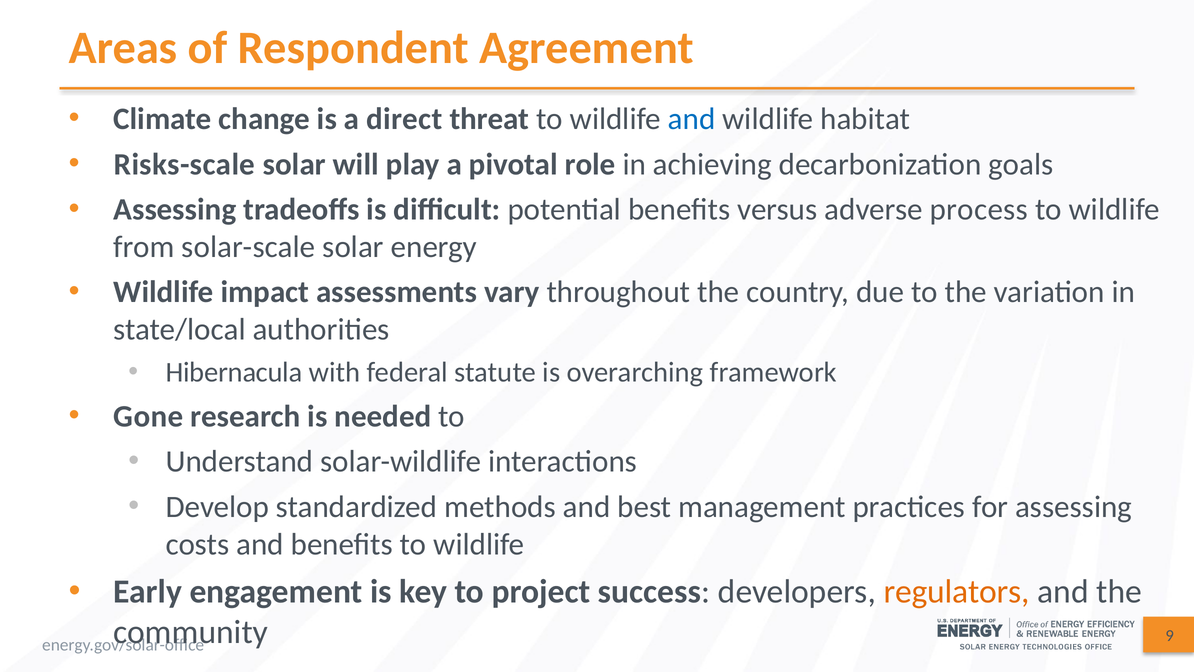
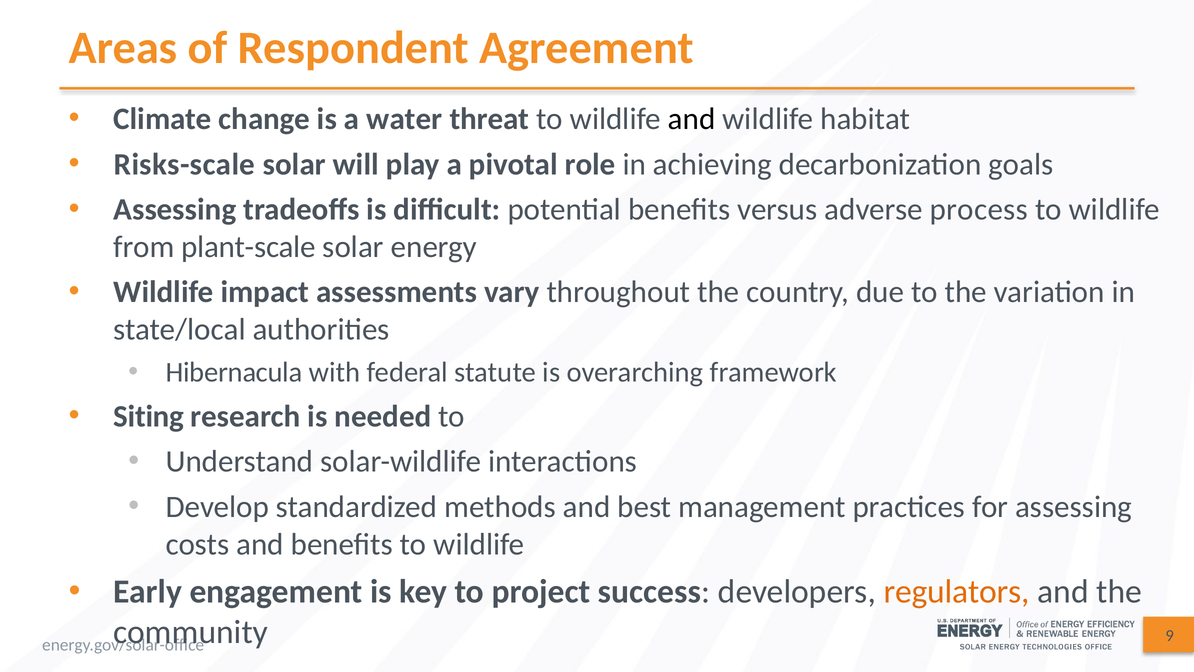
direct: direct -> water (404, 119)
and colour: blue -> black (692, 119)
solar-scale: solar-scale -> plant-scale (249, 247)
Gone: Gone -> Siting (149, 416)
